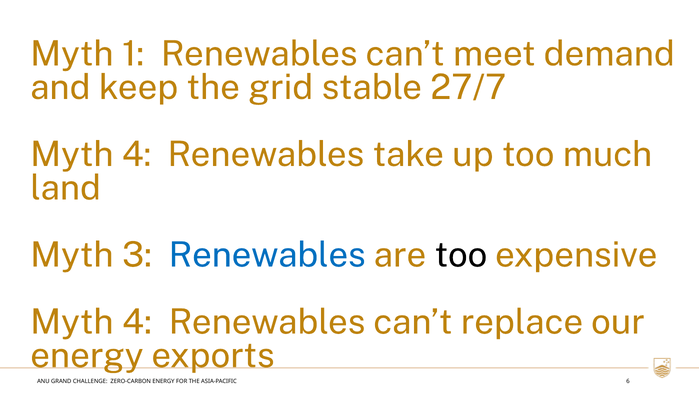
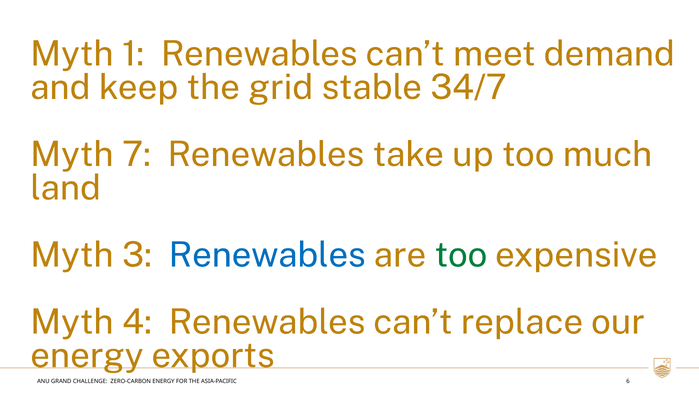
27/7: 27/7 -> 34/7 (468, 87)
4: 4 -> 7 (136, 155)
too colour: black -> green (461, 255)
